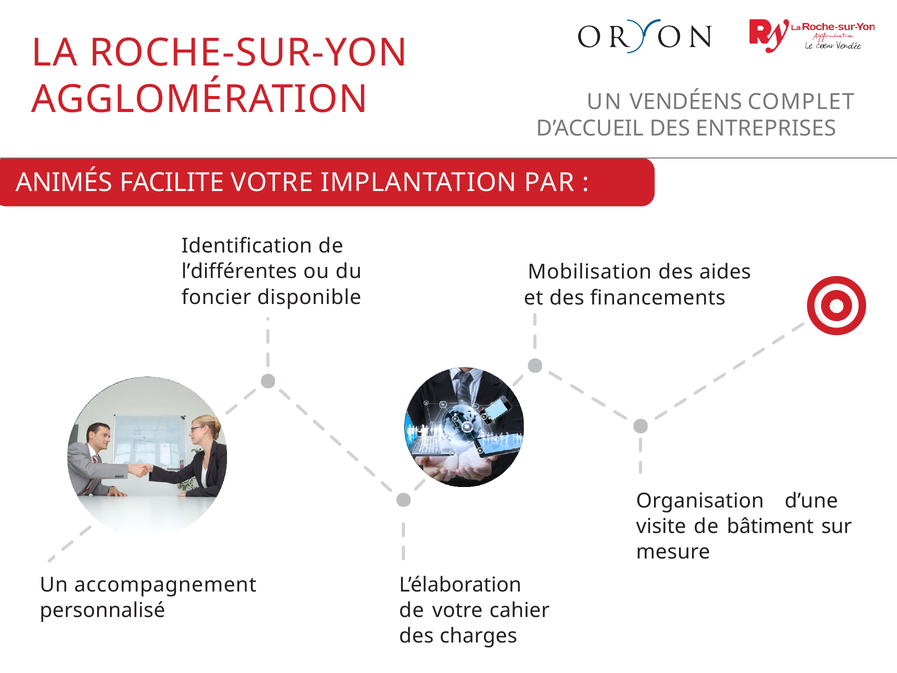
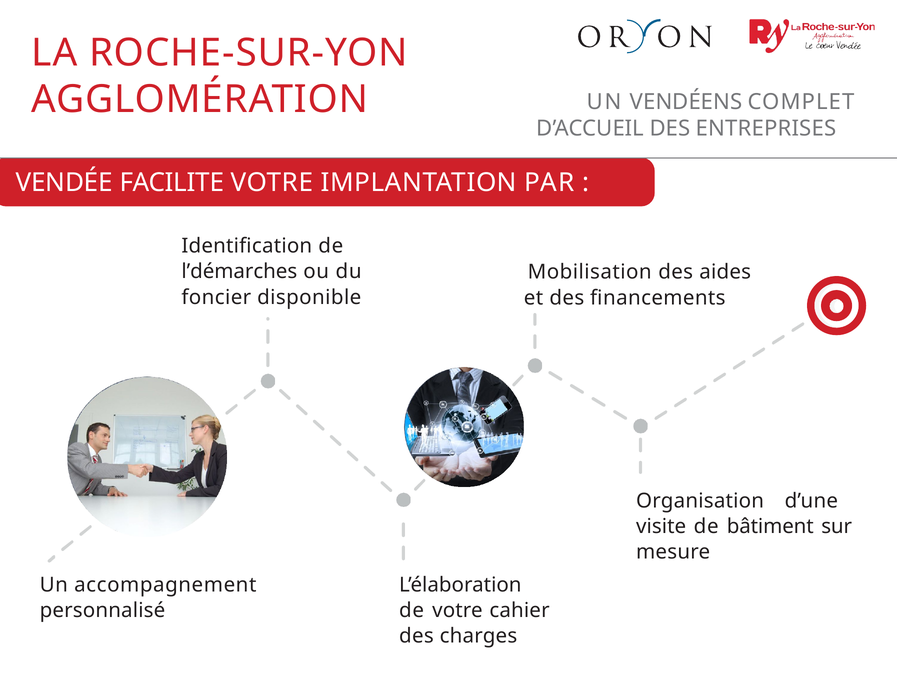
ANIMÉS: ANIMÉS -> VENDÉE (64, 183)
l’différentes: l’différentes -> l’démarches (239, 272)
